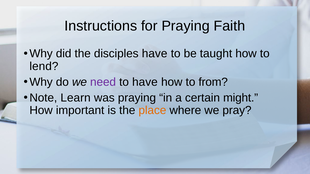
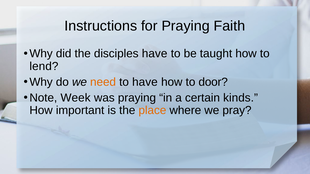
need colour: purple -> orange (103, 82)
from: from -> door (213, 82)
Learn: Learn -> Week (76, 98)
might: might -> kinds (241, 98)
